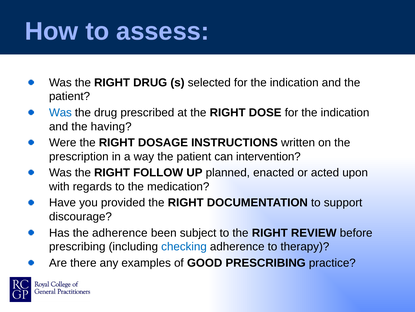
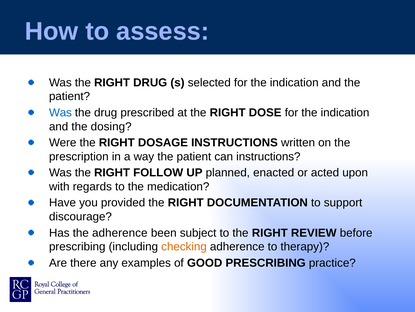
having: having -> dosing (111, 126)
can intervention: intervention -> instructions (268, 156)
checking colour: blue -> orange (184, 246)
